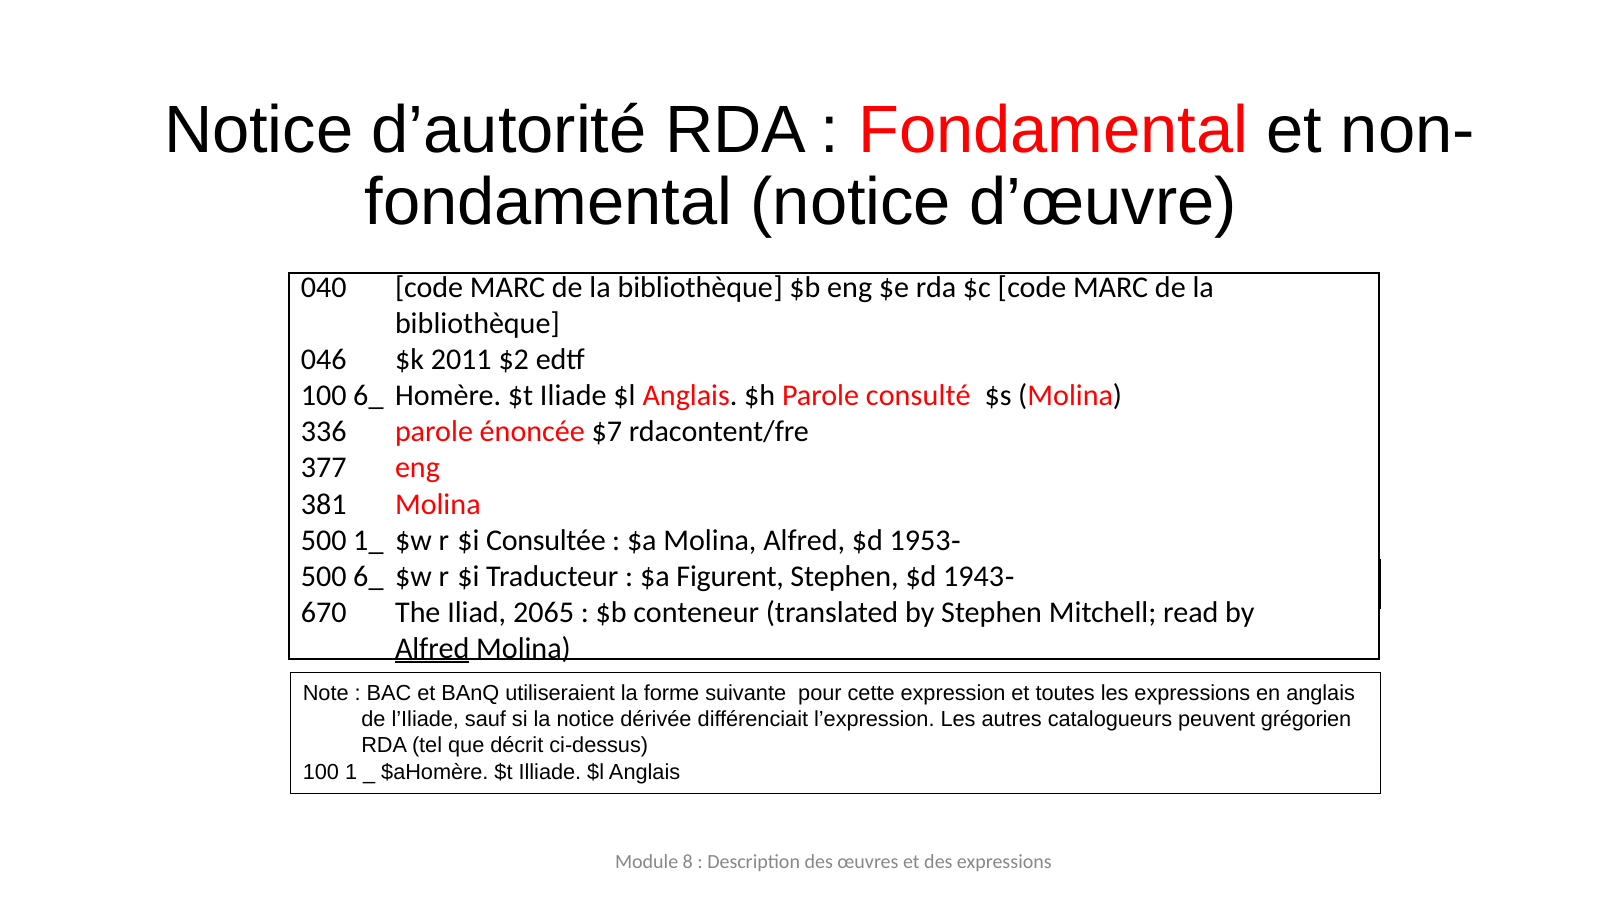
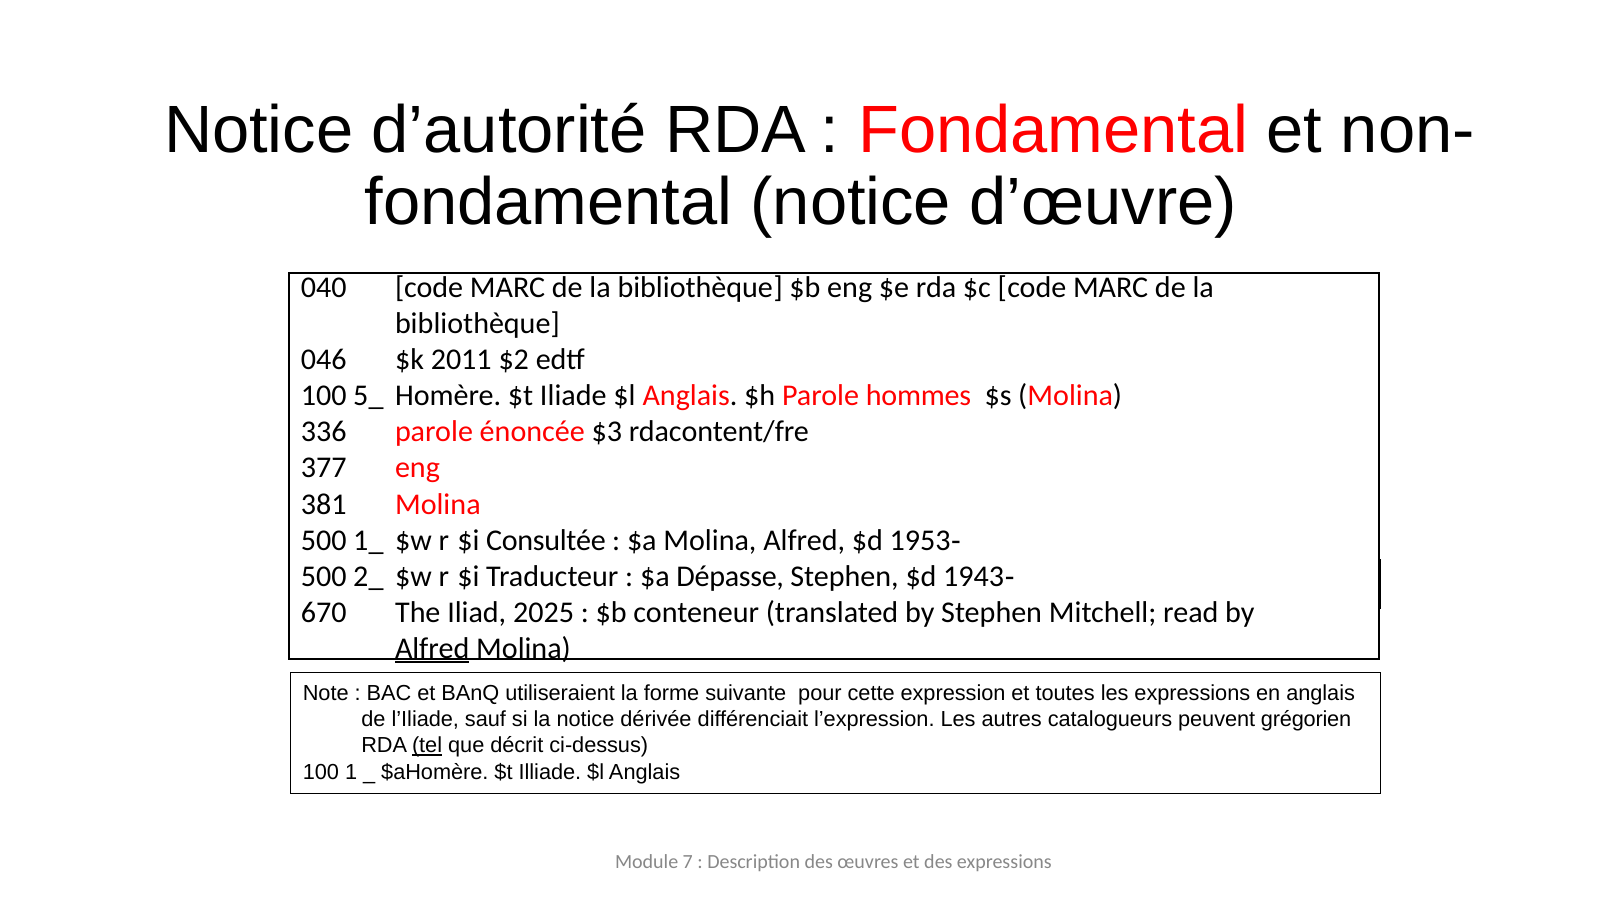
100 6_: 6_ -> 5_ (368, 396)
consulté: consulté -> hommes (918, 396)
$7: $7 -> $3 (607, 432)
500 6_: 6_ -> 2_ (368, 576)
Figurent: Figurent -> Dépasse (730, 576)
2065: 2065 -> 2025 (544, 612)
tel underline: none -> present (427, 746)
8: 8 -> 7 (688, 862)
